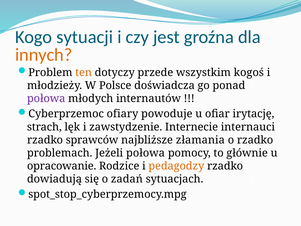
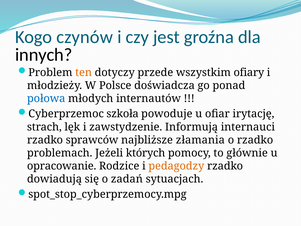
sytuacji: sytuacji -> czynów (85, 37)
innych colour: orange -> black (44, 55)
kogoś: kogoś -> ofiary (249, 72)
połowa colour: purple -> blue (46, 99)
ofiary: ofiary -> szkoła (123, 114)
Internecie: Internecie -> Informują (192, 127)
Jeżeli połowa: połowa -> których (146, 153)
